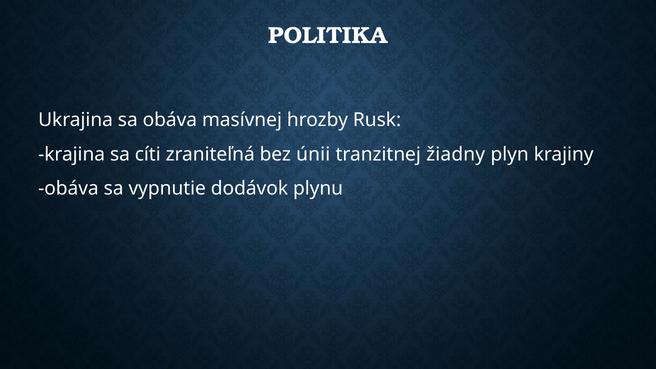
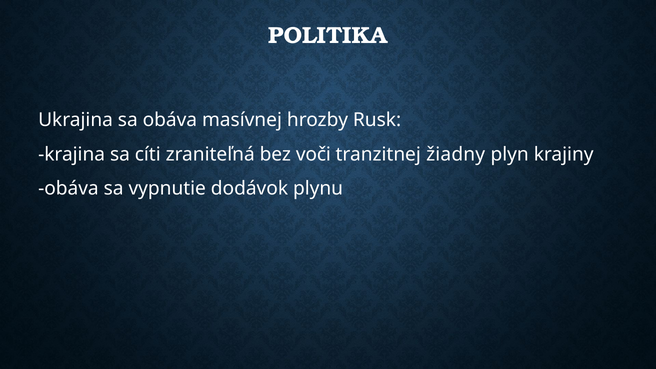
únii: únii -> voči (313, 154)
